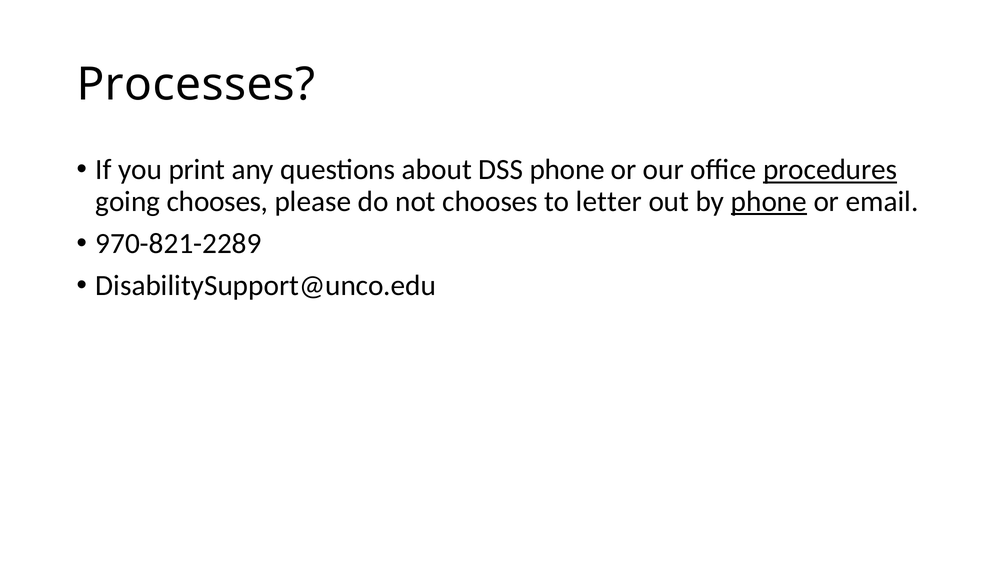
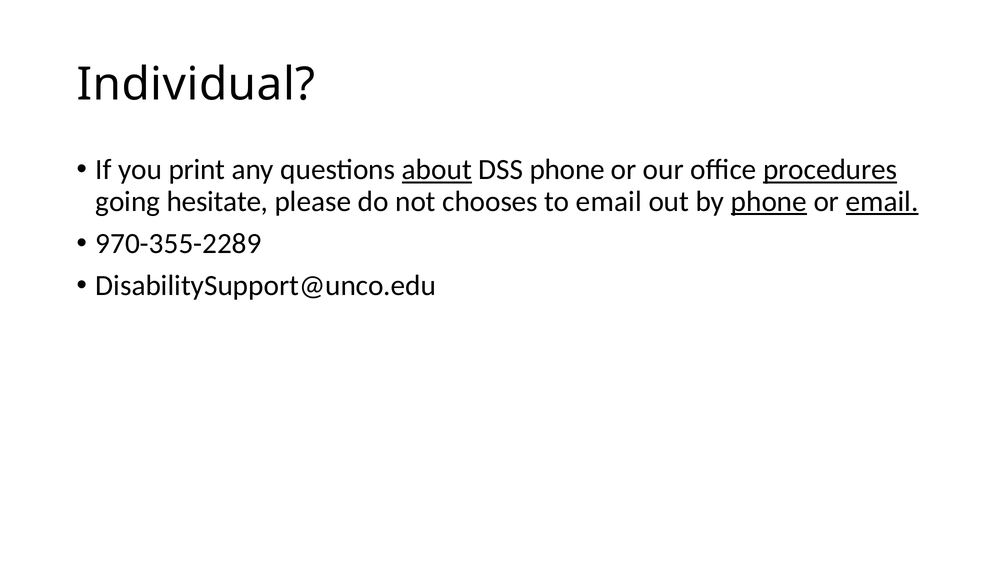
Processes: Processes -> Individual (196, 84)
about underline: none -> present (437, 170)
going chooses: chooses -> hesitate (218, 202)
to letter: letter -> email (609, 202)
email underline: none -> present (882, 202)
970-821-2289: 970-821-2289 -> 970-355-2289 (179, 244)
